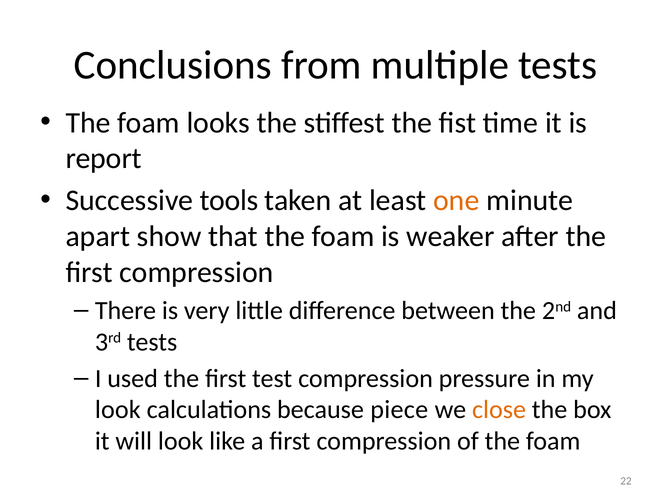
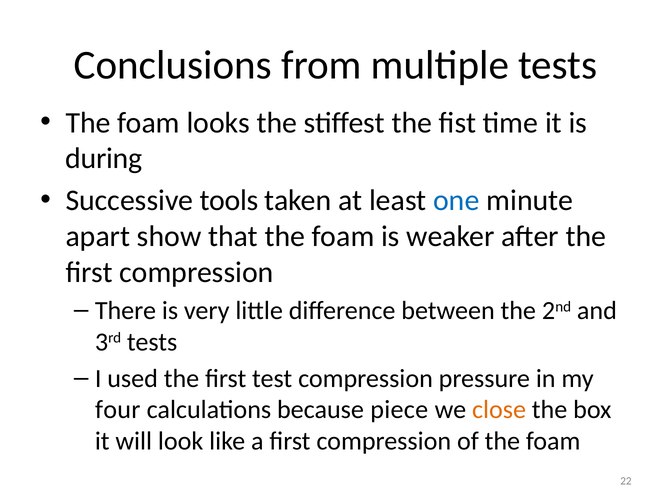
report: report -> during (104, 159)
one colour: orange -> blue (456, 200)
look: look -> four (118, 410)
